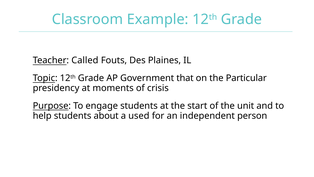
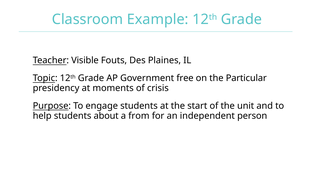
Called: Called -> Visible (85, 60)
that: that -> free (185, 78)
used: used -> from (139, 116)
